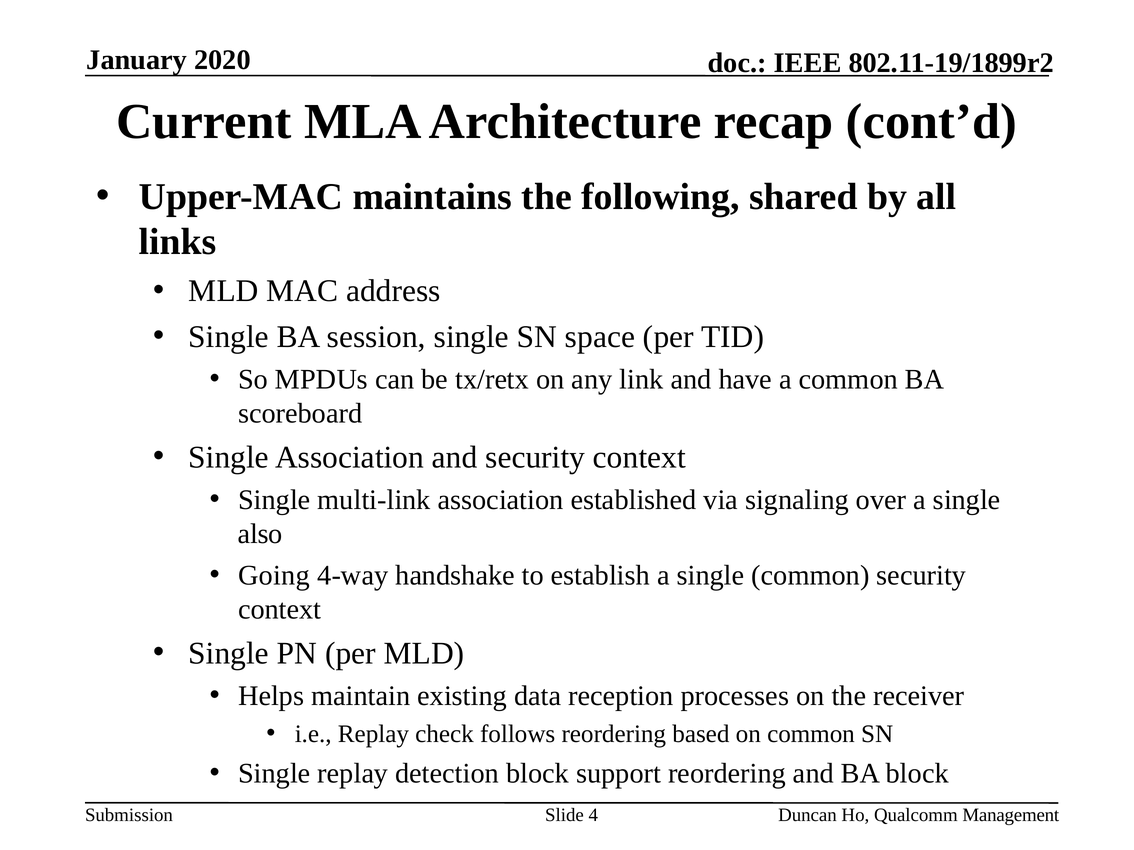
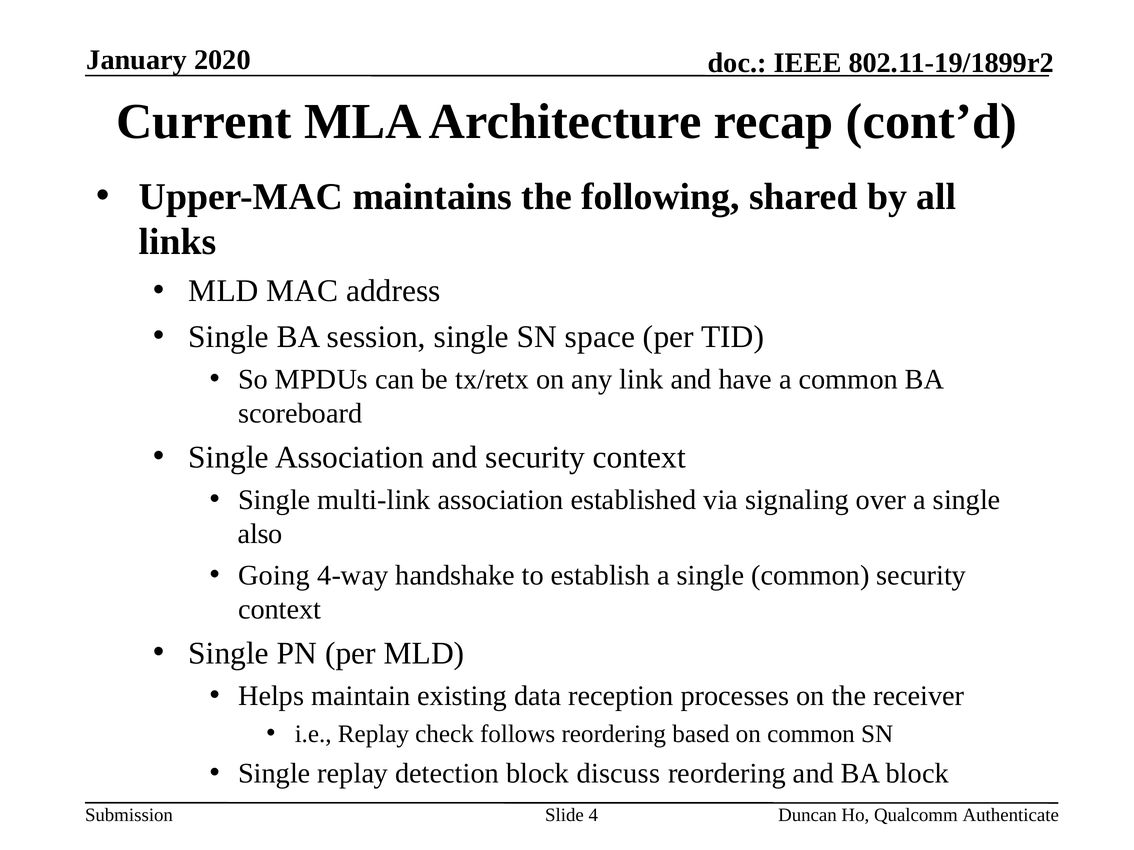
support: support -> discuss (618, 774)
Management: Management -> Authenticate (1011, 816)
